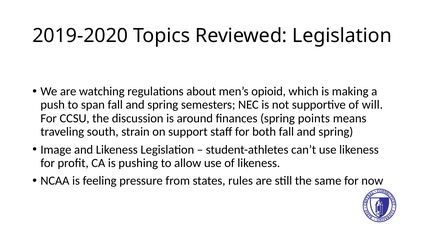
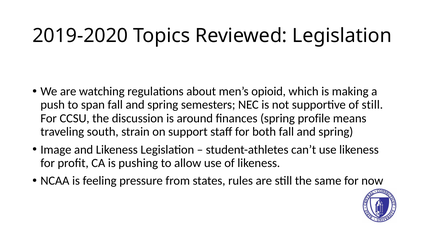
of will: will -> still (372, 105)
points: points -> profile (314, 118)
